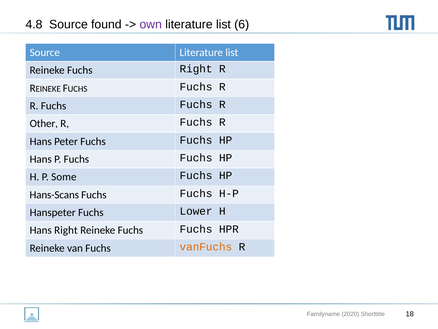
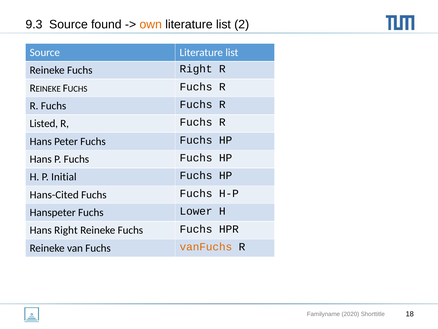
4.8: 4.8 -> 9.3 (34, 24)
own colour: purple -> orange (151, 24)
6: 6 -> 2 (242, 24)
Other: Other -> Listed (44, 123)
Some: Some -> Initial (64, 177)
Hans-Scans: Hans-Scans -> Hans-Cited (54, 195)
